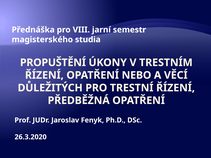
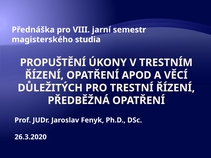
NEBO: NEBO -> APOD (136, 75)
